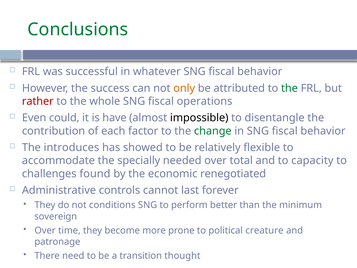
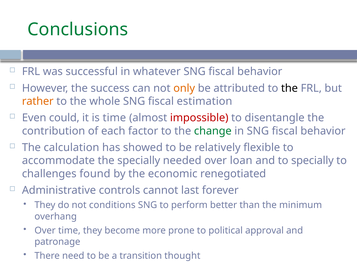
the colour: green -> black (289, 88)
rather colour: red -> orange (38, 101)
operations: operations -> estimation (204, 101)
is have: have -> time (114, 118)
impossible colour: black -> red (199, 118)
introduces: introduces -> calculation (71, 147)
total: total -> loan (241, 160)
to capacity: capacity -> specially (312, 160)
sovereign: sovereign -> overhang (56, 216)
creature: creature -> approval (265, 230)
